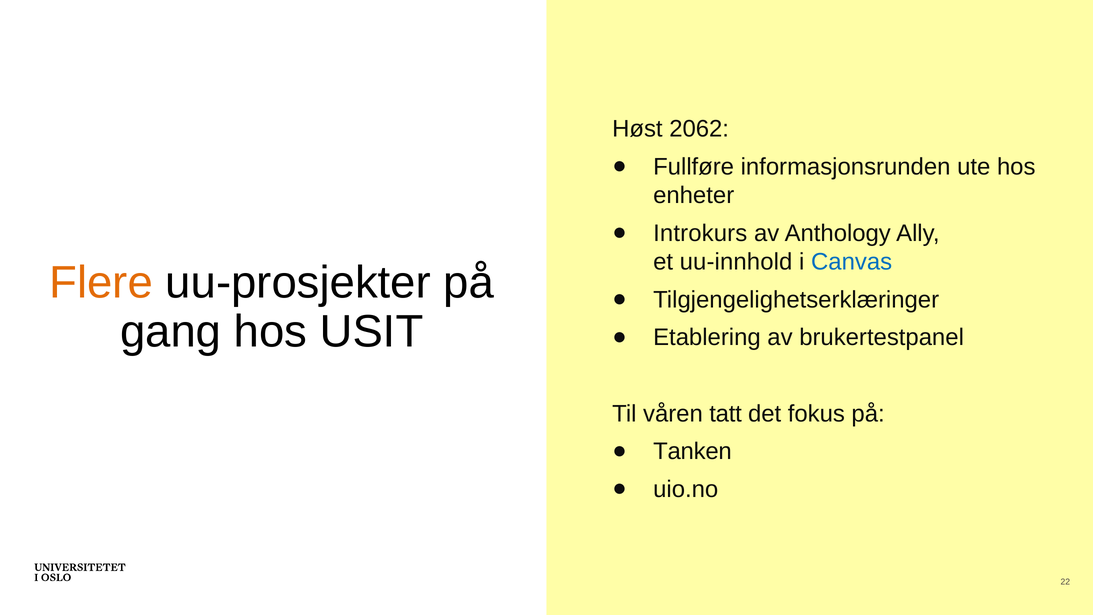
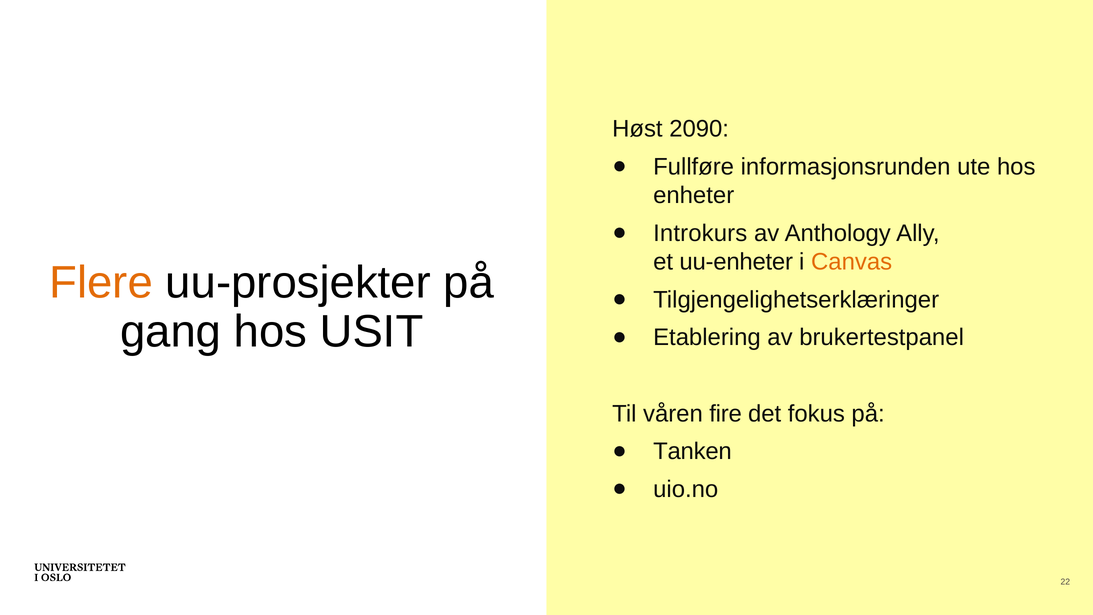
2062: 2062 -> 2090 (699, 129)
uu-innhold: uu-innhold -> uu-enheter (736, 262)
Canvas colour: blue -> orange (852, 262)
tatt: tatt -> fire (726, 414)
